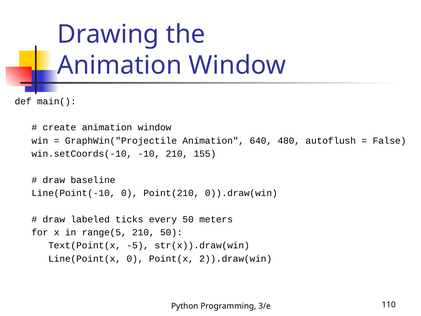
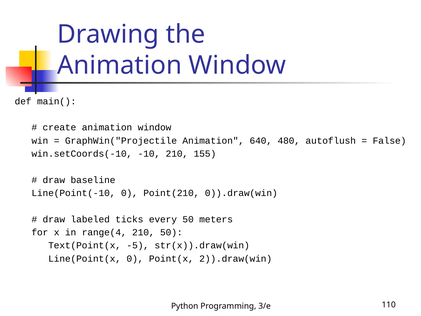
range(5: range(5 -> range(4 (104, 232)
